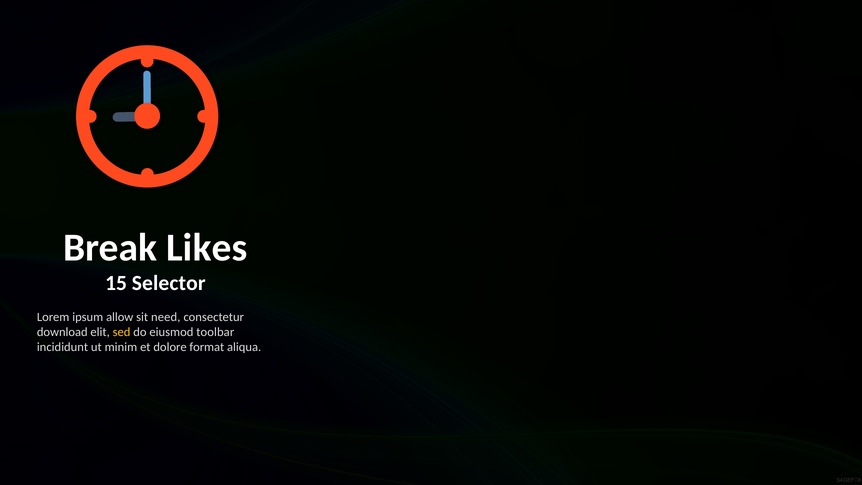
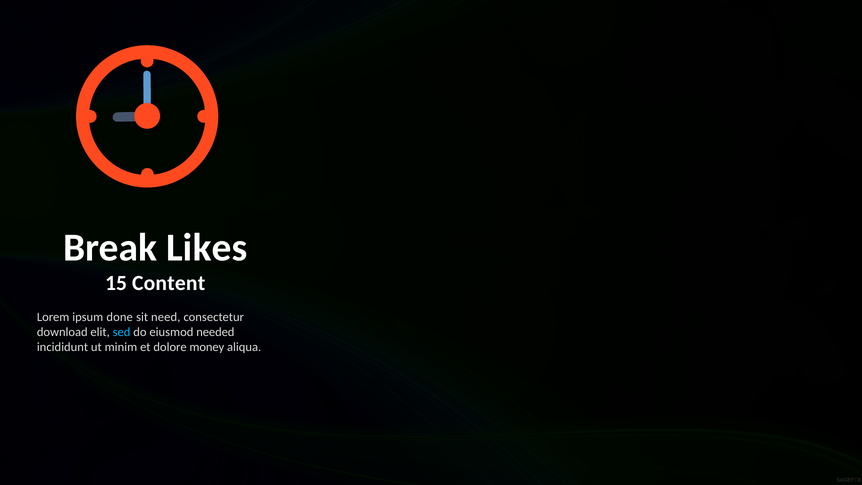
Selector: Selector -> Content (169, 283)
allow: allow -> done (120, 317)
sed colour: yellow -> light blue (122, 332)
toolbar: toolbar -> needed (215, 332)
format: format -> money (207, 347)
